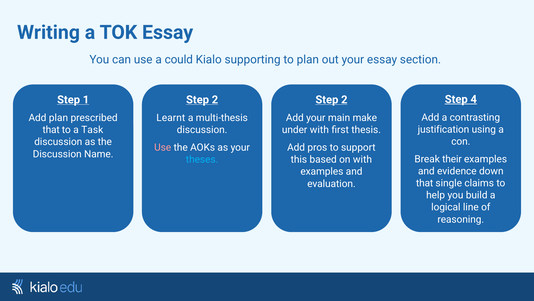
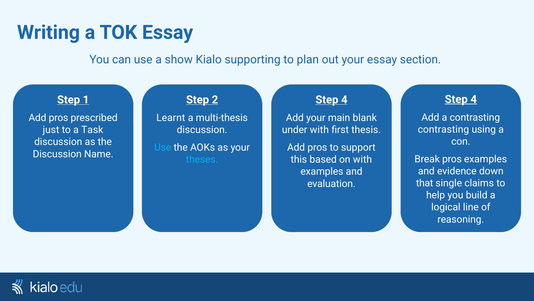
could: could -> show (179, 59)
2: 2 -> 4 (344, 100)
plan: plan -> pros (59, 118)
make: make -> blank (365, 118)
justification: justification -> contrasting (443, 129)
that: that -> just (51, 130)
Use colour: pink -> light blue (163, 147)
Break their: their -> pros (452, 159)
